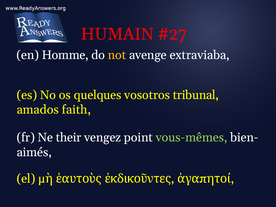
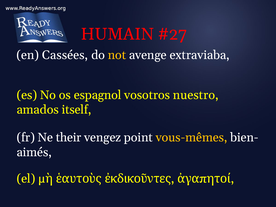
Homme: Homme -> Cassées (65, 55)
quelques: quelques -> espagnol (98, 95)
tribunal: tribunal -> nuestro (196, 95)
faith: faith -> itself (77, 110)
vous-mêmes colour: light green -> yellow (191, 138)
